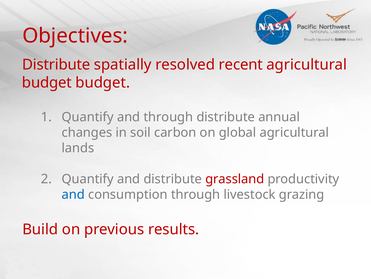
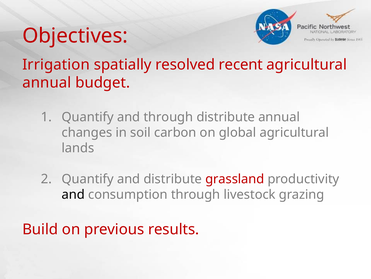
Distribute: Distribute -> Irrigation (56, 64)
budget: budget -> annual (47, 82)
and colour: blue -> black (73, 194)
